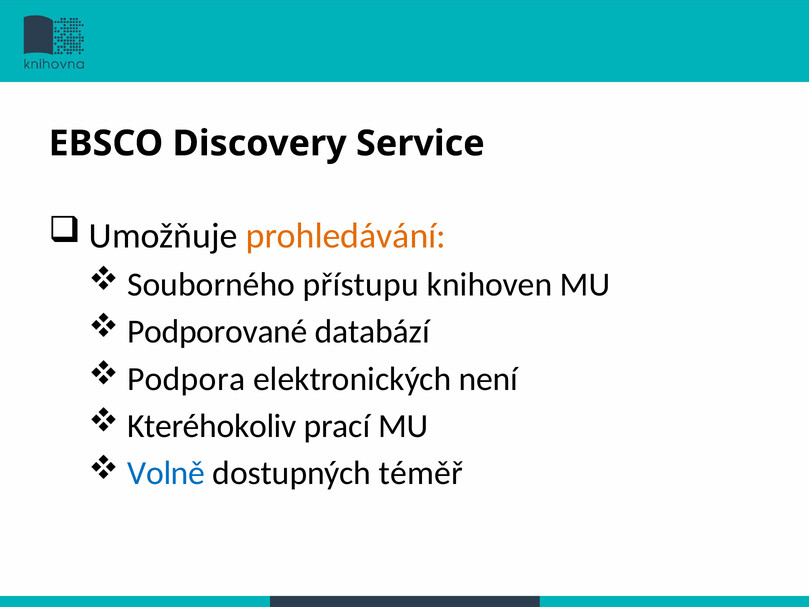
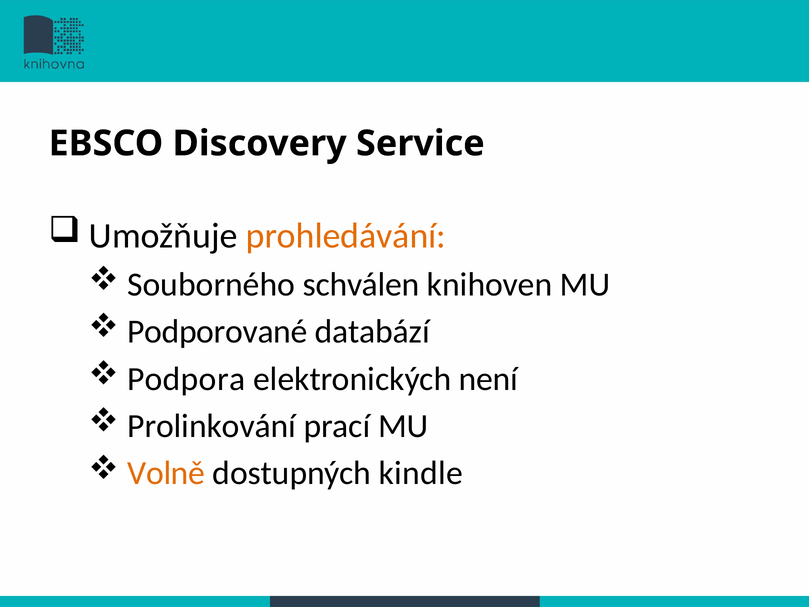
přístupu: přístupu -> schválen (361, 284)
Kteréhokoliv: Kteréhokoliv -> Prolinkování (212, 426)
Volně colour: blue -> orange (166, 473)
téměř: téměř -> kindle (421, 473)
